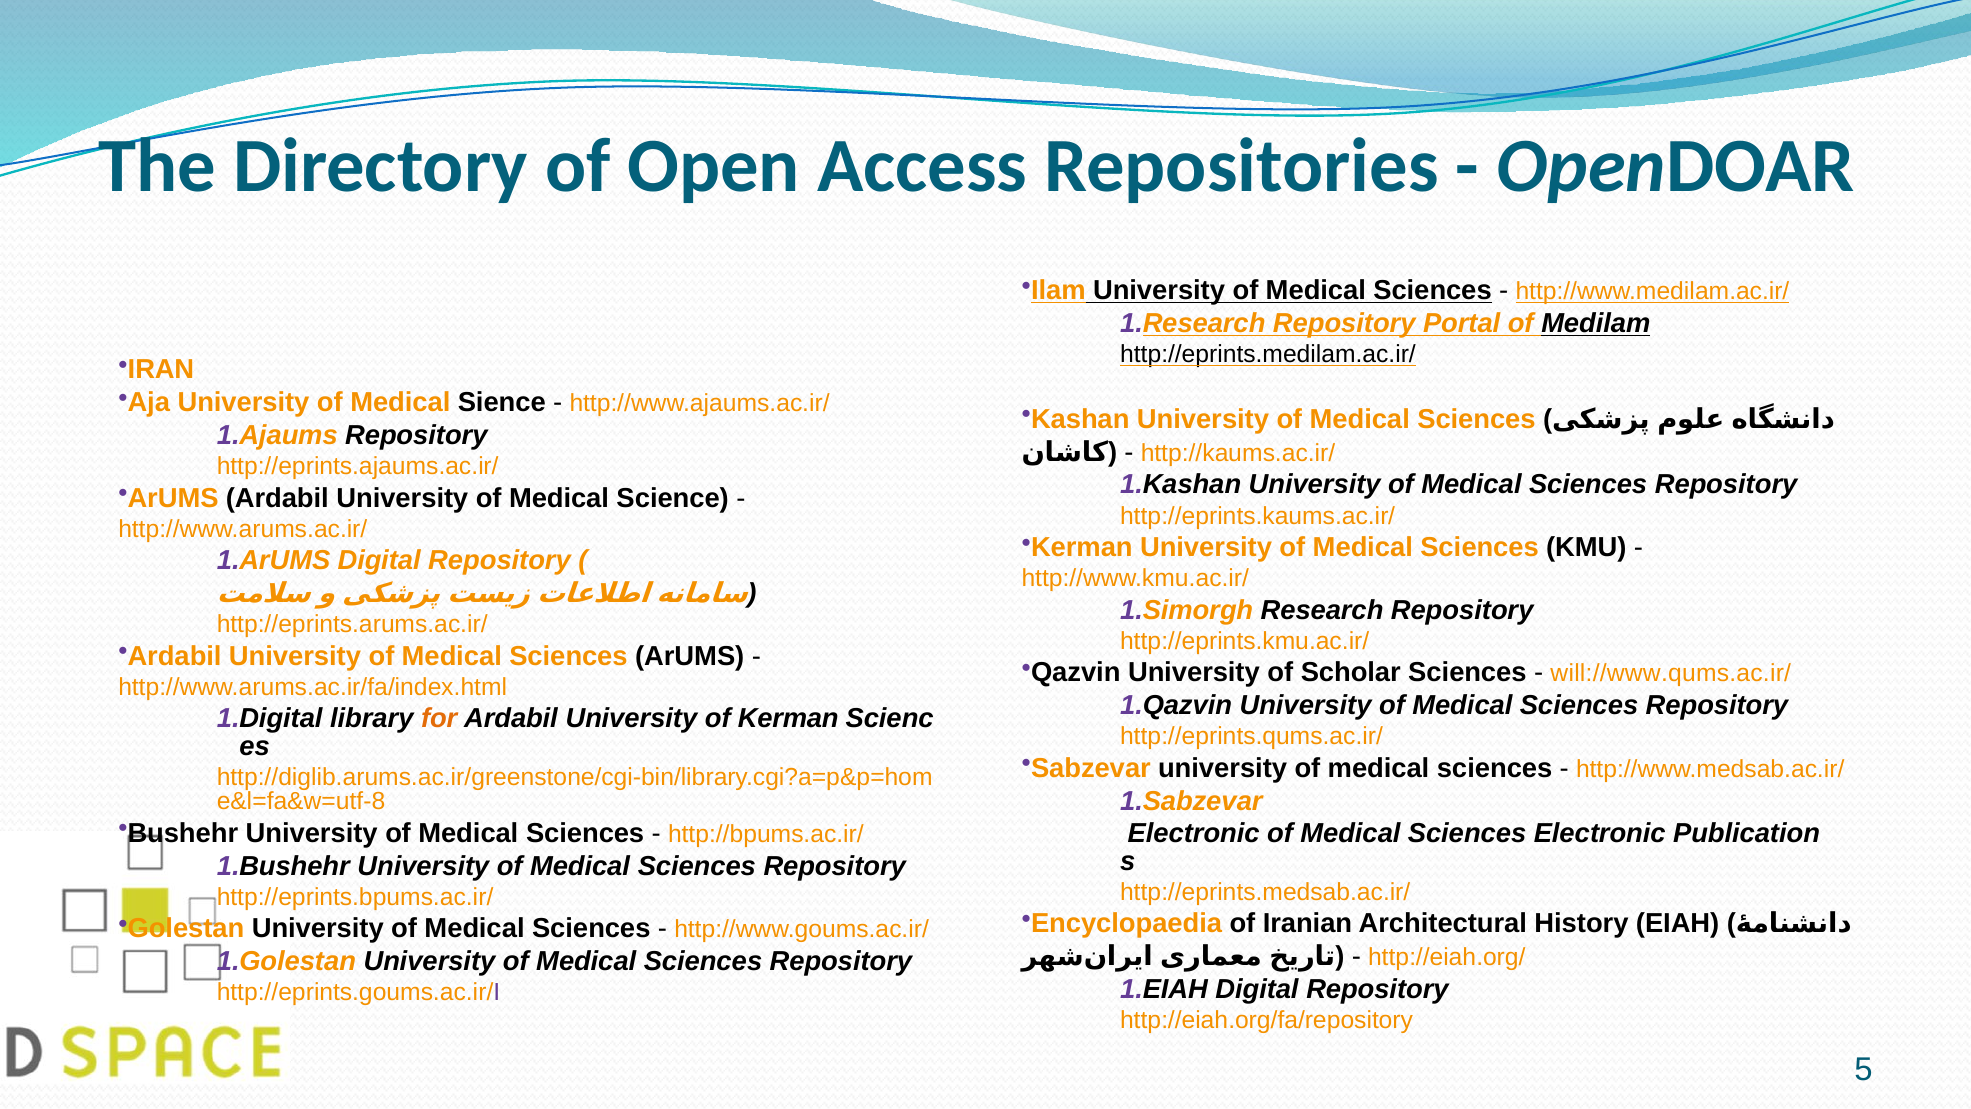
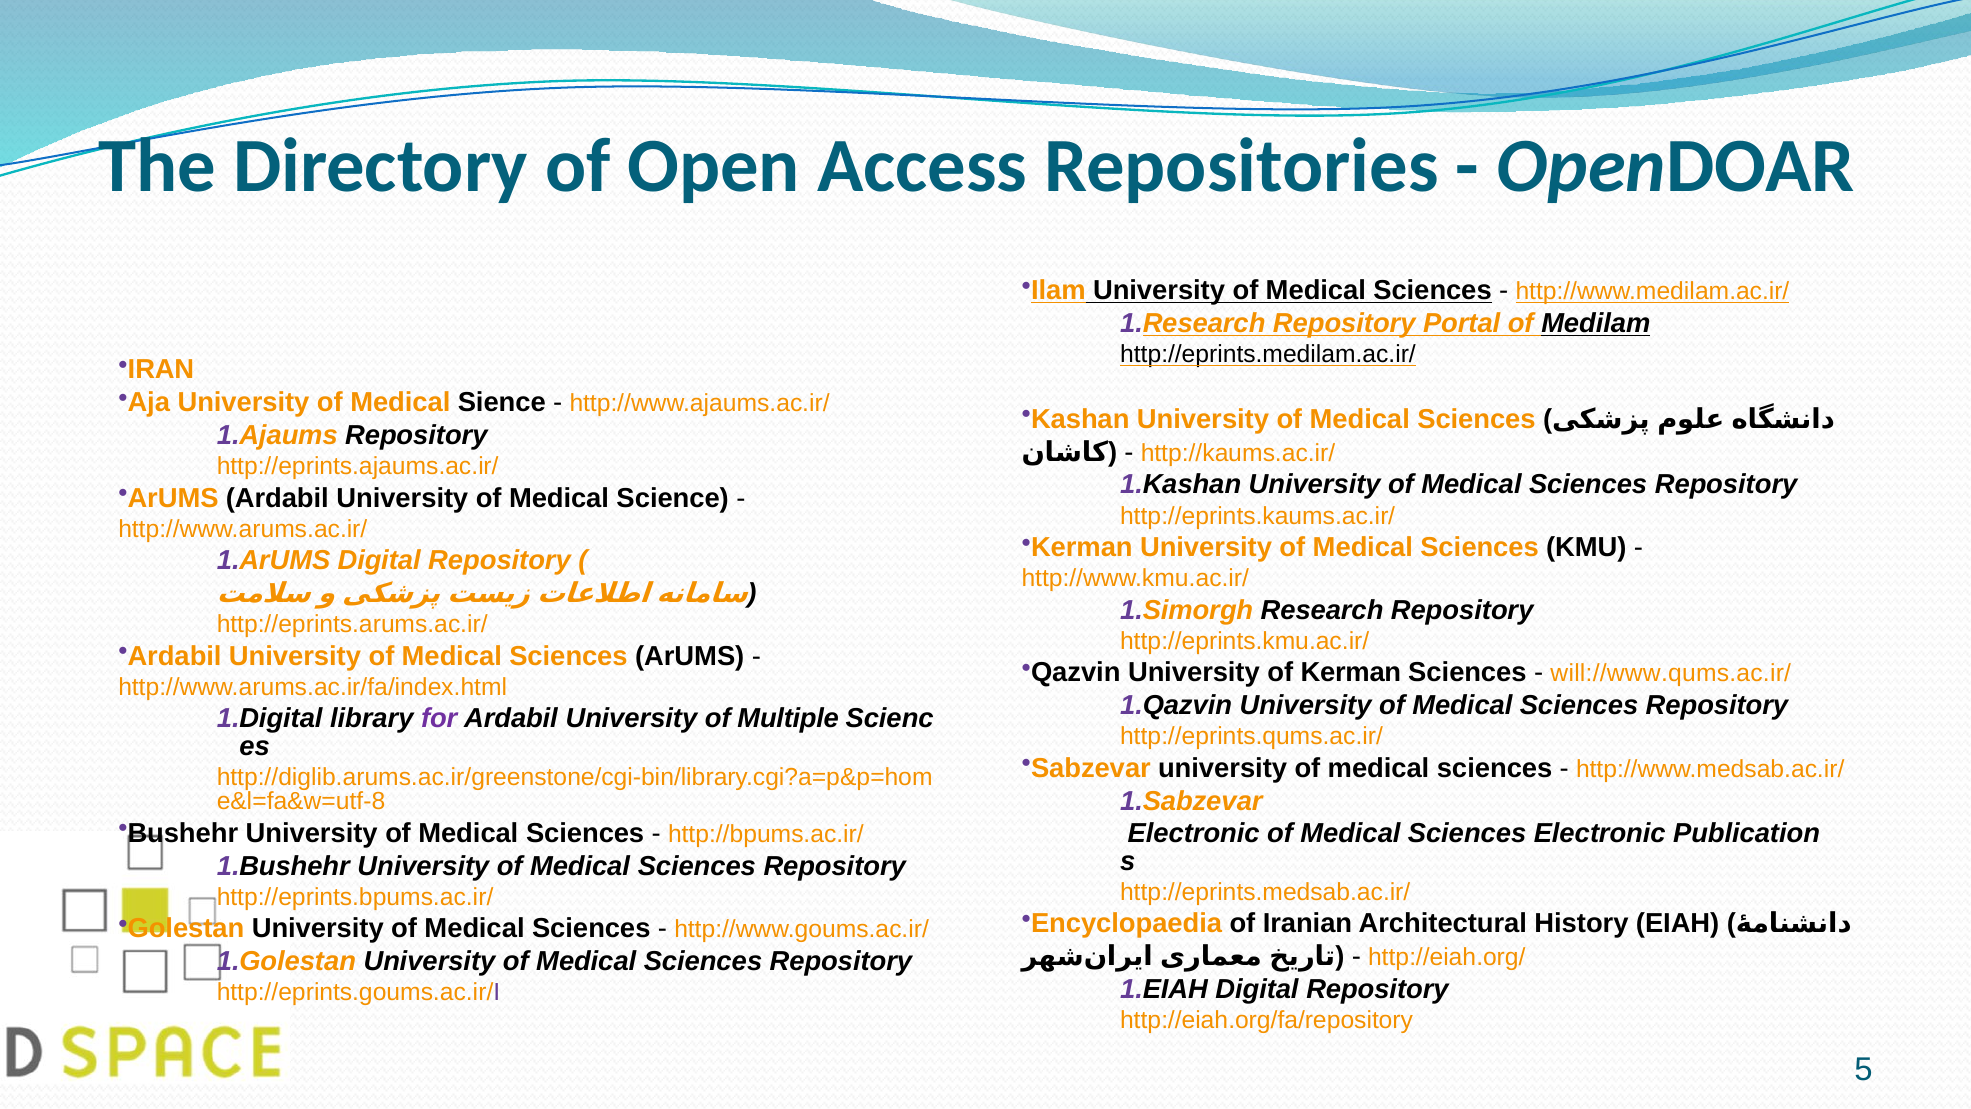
of Scholar: Scholar -> Kerman (1351, 672)
for colour: orange -> purple (439, 718)
of Kerman: Kerman -> Multiple (788, 718)
